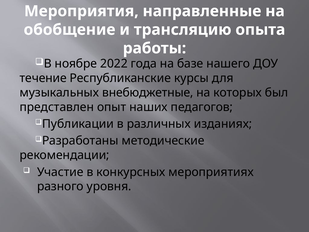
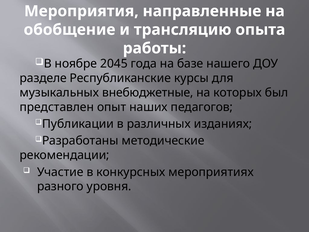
2022: 2022 -> 2045 (114, 64)
течение: течение -> разделе (43, 78)
